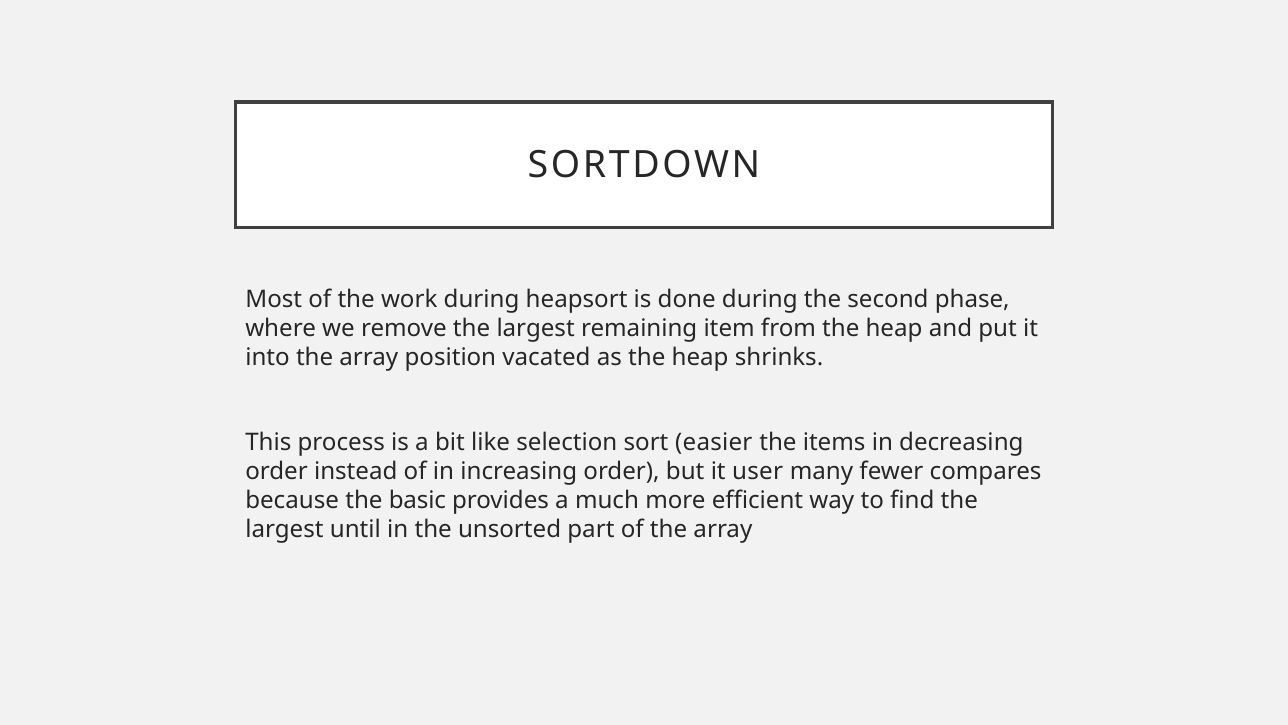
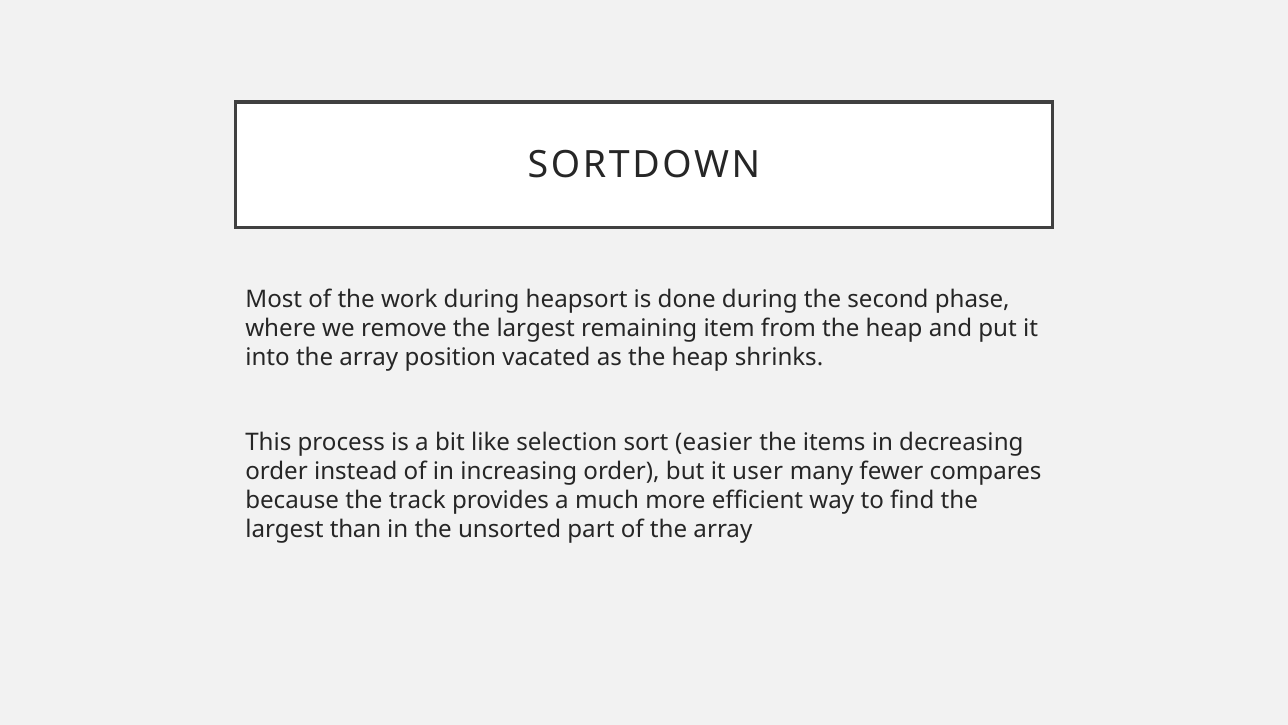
basic: basic -> track (417, 500)
until: until -> than (355, 529)
